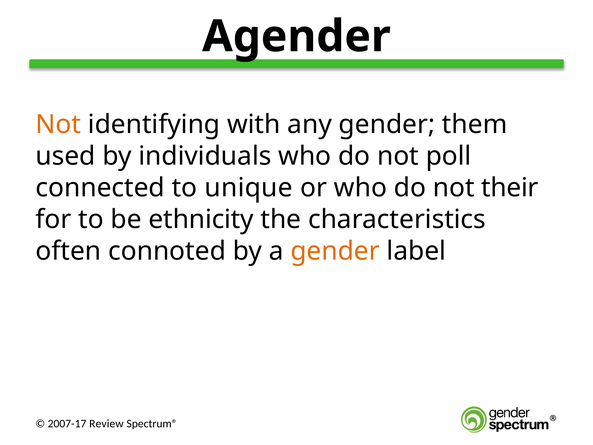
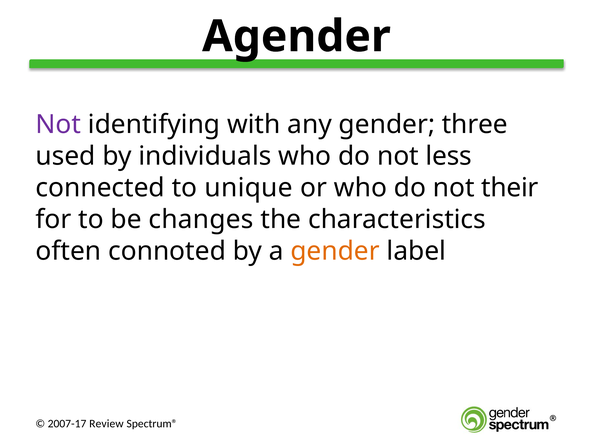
Not colour: orange -> purple (58, 124)
them: them -> three (475, 124)
poll: poll -> less (449, 156)
ethnicity: ethnicity -> changes (201, 219)
